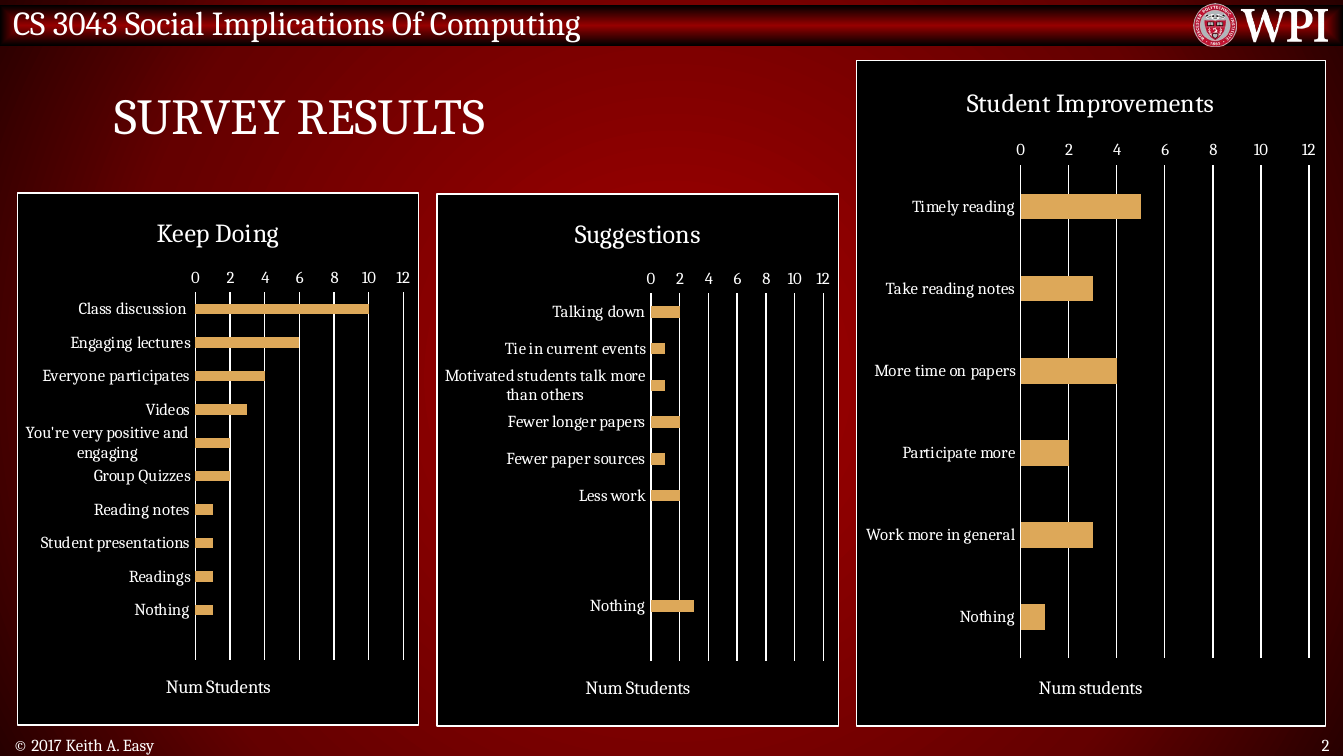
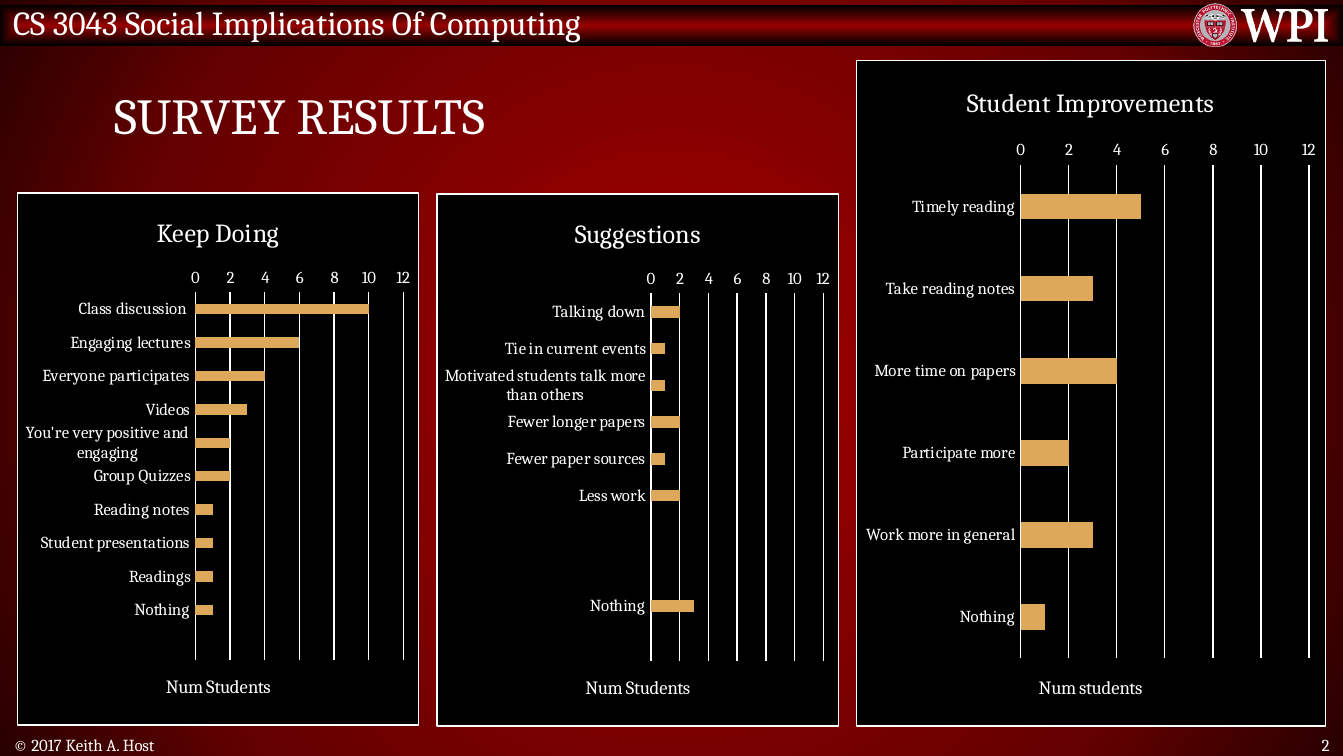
Easy: Easy -> Host (139, 746)
